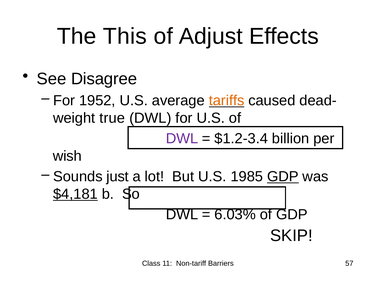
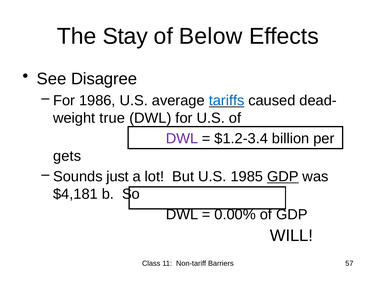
This: This -> Stay (125, 36)
Adjust: Adjust -> Below (211, 36)
1952: 1952 -> 1986 (97, 100)
tariffs colour: orange -> blue (227, 100)
wish: wish -> gets (67, 156)
$4,181 underline: present -> none (75, 194)
6.03%: 6.03% -> 0.00% (235, 215)
SKIP: SKIP -> WILL (291, 236)
